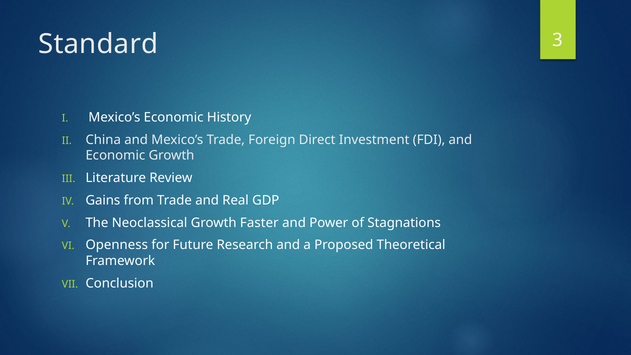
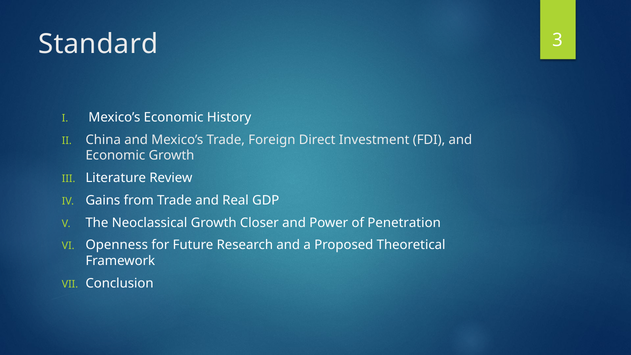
Faster: Faster -> Closer (259, 223)
Stagnations: Stagnations -> Penetration (404, 223)
